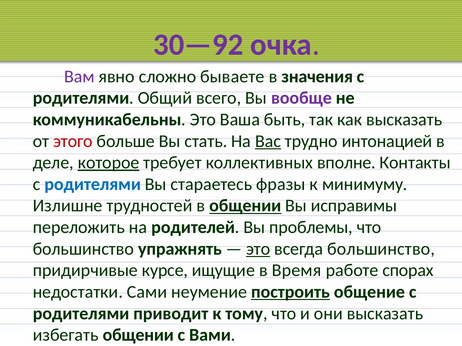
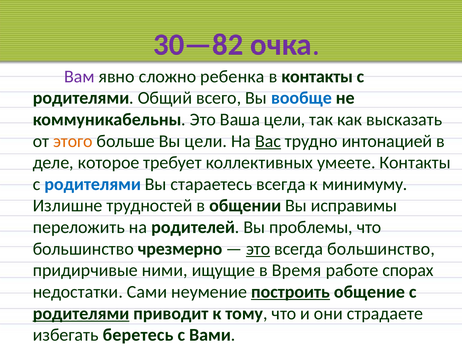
30—92: 30—92 -> 30—82 (198, 45)
бываете: бываете -> ребенка (232, 77)
в значения: значения -> контакты (317, 77)
вообще colour: purple -> blue (301, 98)
Ваша быть: быть -> цели (285, 120)
этого colour: red -> orange (73, 141)
Вы стать: стать -> цели (206, 141)
которое underline: present -> none (109, 163)
вполне: вполне -> умеете (346, 163)
стараетесь фразы: фразы -> всегда (281, 184)
общении underline: present -> none (245, 206)
упражнять: упражнять -> чрезмерно (180, 249)
курсе: курсе -> ними (165, 271)
родителями underline: none -> present (81, 314)
они высказать: высказать -> страдаете (385, 314)
избегать общении: общении -> беретесь (138, 335)
